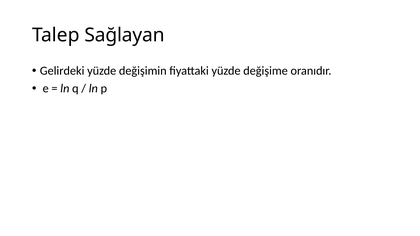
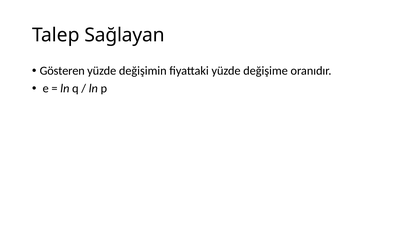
Gelirdeki: Gelirdeki -> Gösteren (62, 71)
